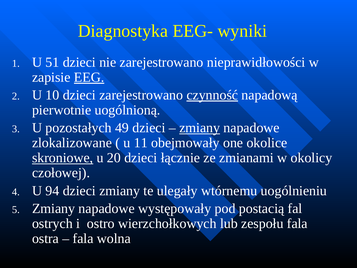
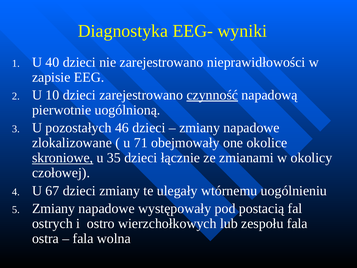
51: 51 -> 40 (52, 62)
EEG underline: present -> none (89, 77)
49: 49 -> 46 (122, 128)
zmiany underline: present -> none (200, 128)
11: 11 -> 71 (141, 143)
20: 20 -> 35 (114, 158)
94: 94 -> 67 (52, 191)
